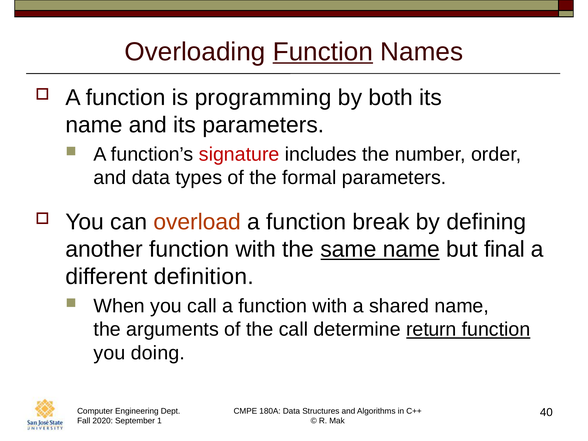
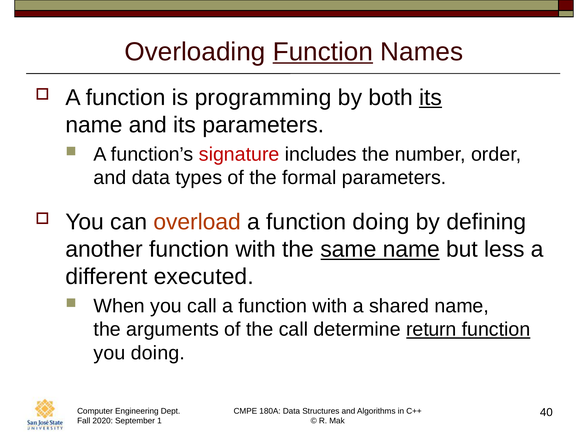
its underline: none -> present (431, 98)
function break: break -> doing (381, 222)
final: final -> less (504, 249)
definition: definition -> executed (204, 277)
